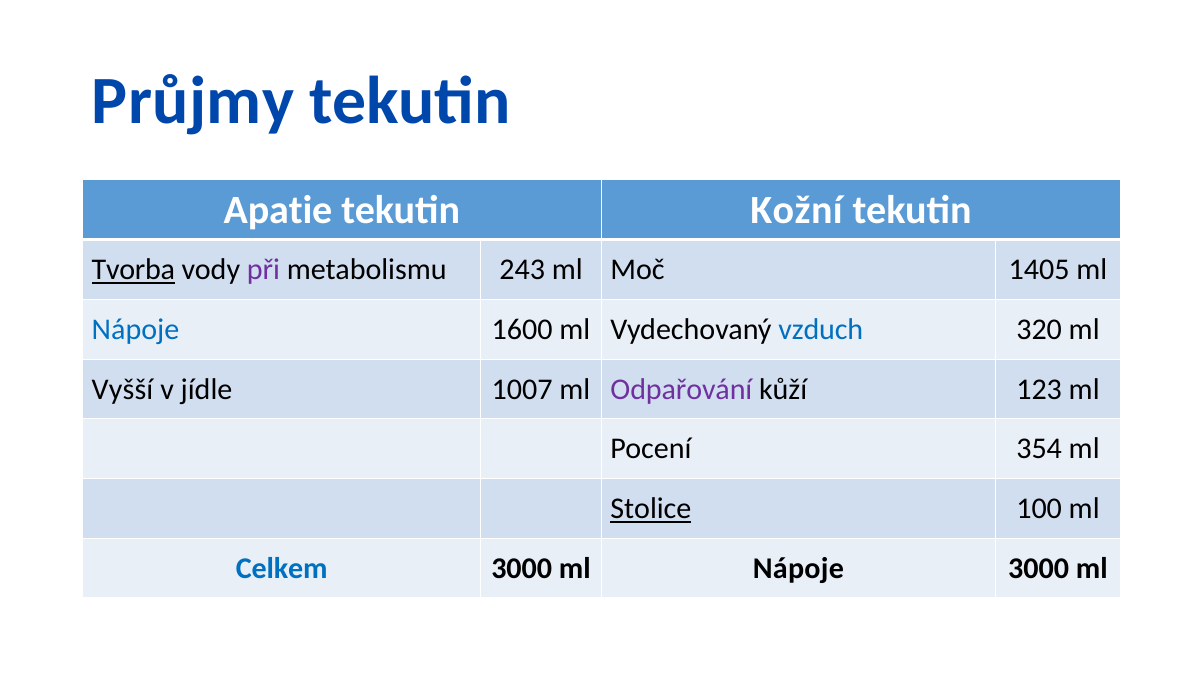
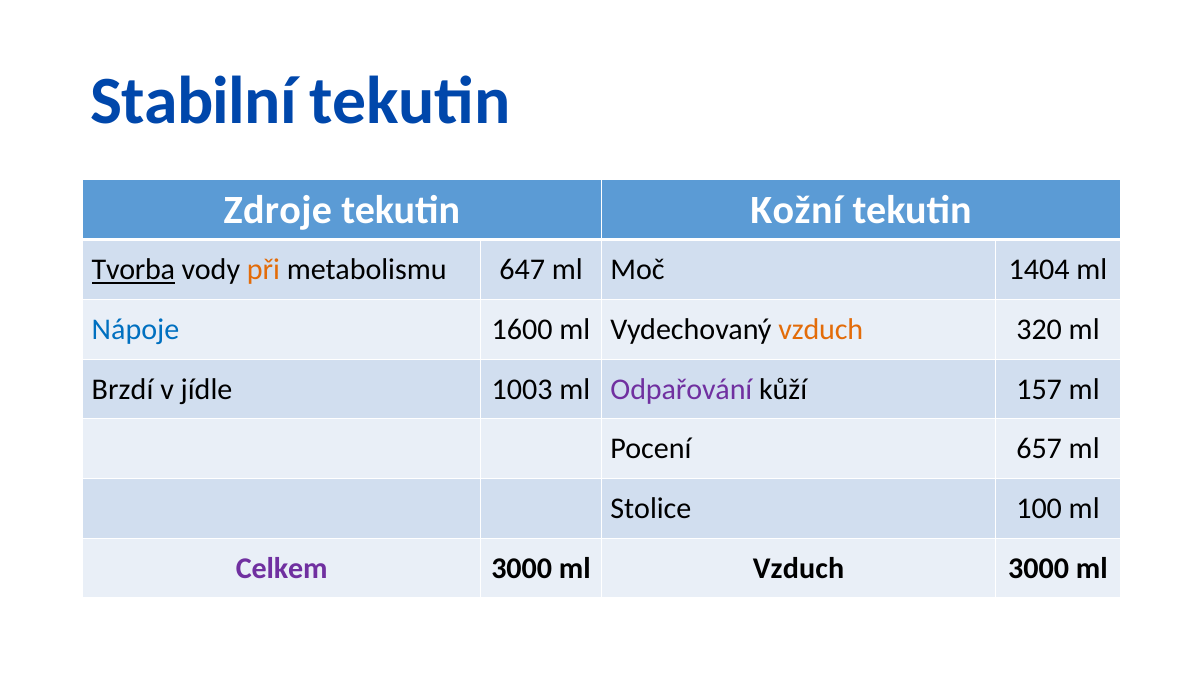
Průjmy: Průjmy -> Stabilní (194, 101)
Apatie: Apatie -> Zdroje (278, 210)
při colour: purple -> orange (263, 270)
243: 243 -> 647 (522, 270)
1405: 1405 -> 1404 (1039, 270)
vzduch colour: blue -> orange (821, 330)
Vyšší: Vyšší -> Brzdí (123, 390)
1007: 1007 -> 1003 (522, 390)
123: 123 -> 157 (1039, 390)
354: 354 -> 657 (1039, 449)
Stolice underline: present -> none (651, 509)
Celkem colour: blue -> purple (282, 569)
3000 ml Nápoje: Nápoje -> Vzduch (798, 569)
